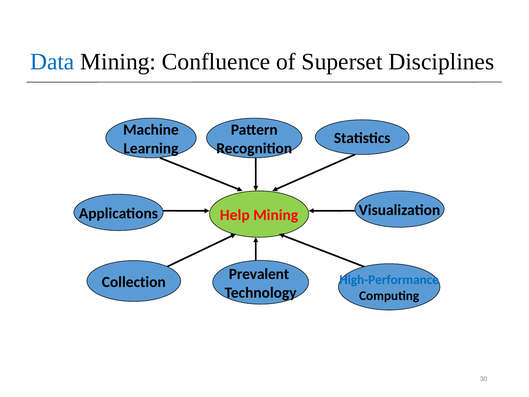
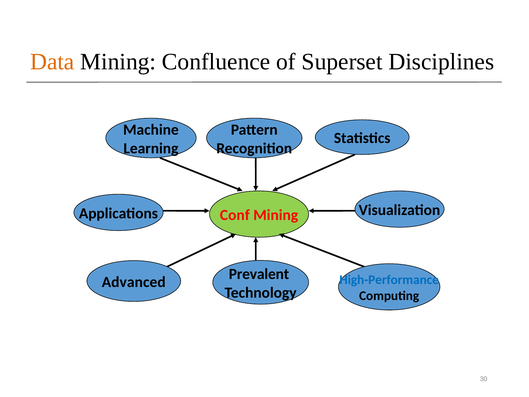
Data colour: blue -> orange (52, 62)
Help: Help -> Conf (235, 215)
Collection: Collection -> Advanced (134, 282)
